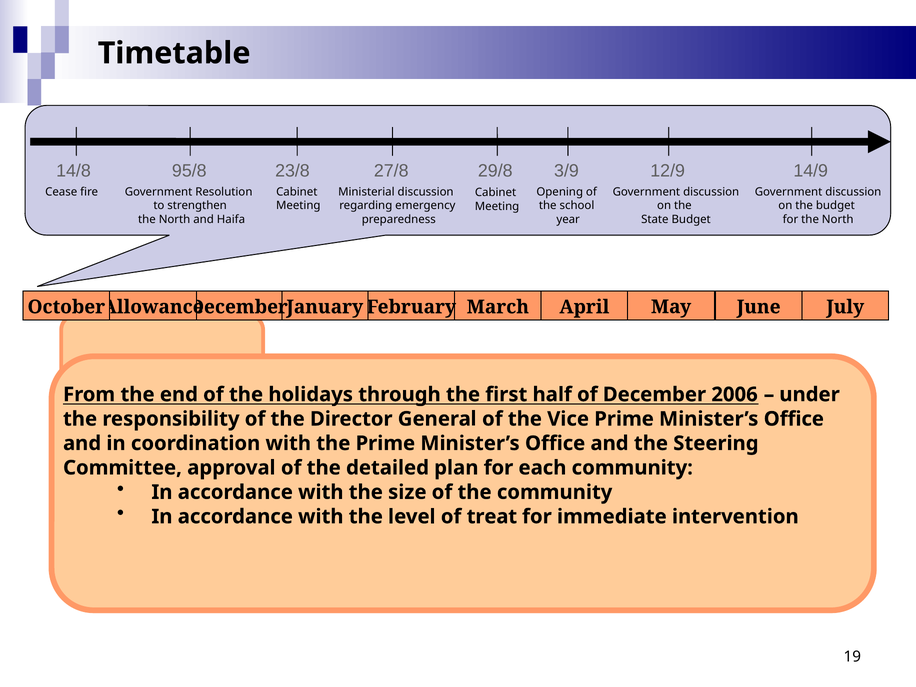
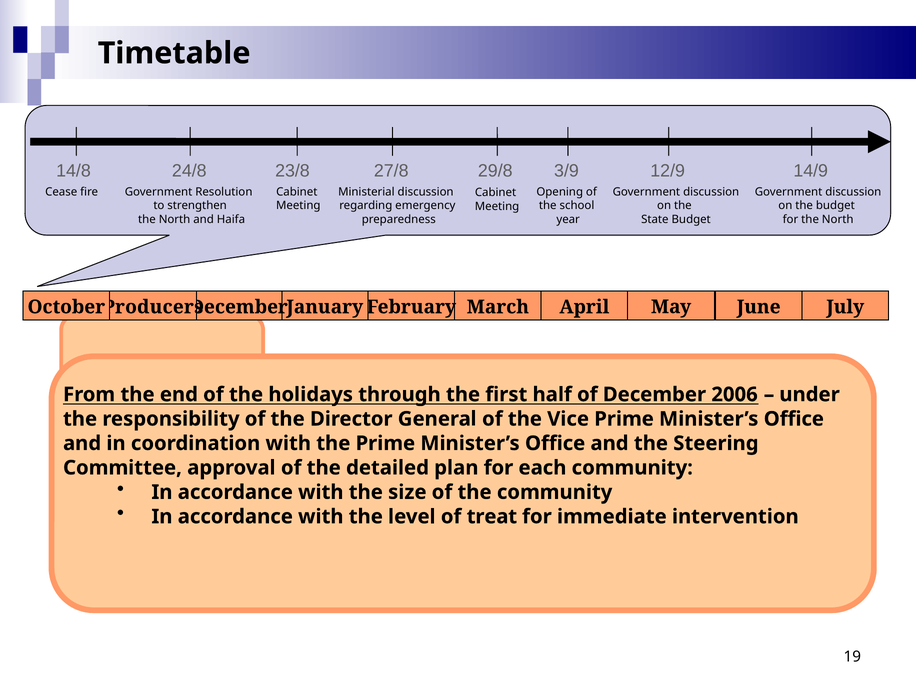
95/8: 95/8 -> 24/8 (189, 171)
Allowance: Allowance -> Producers (153, 307)
